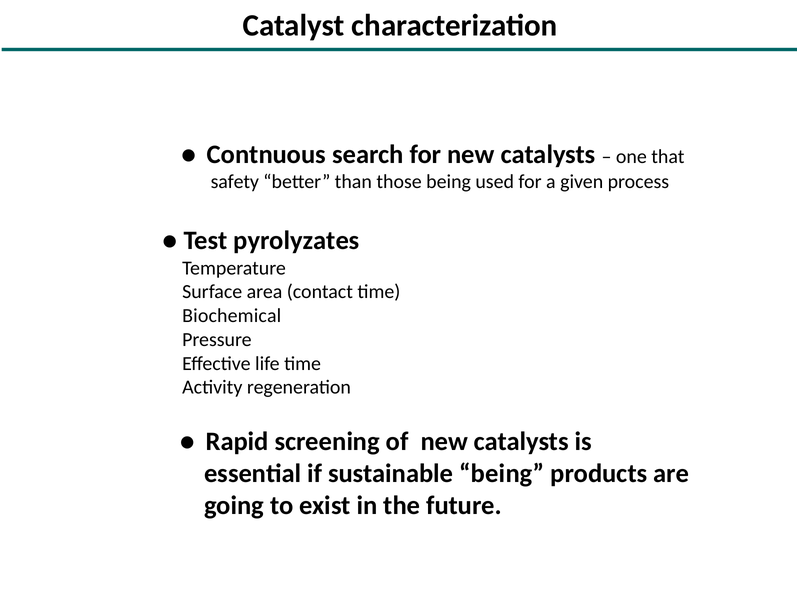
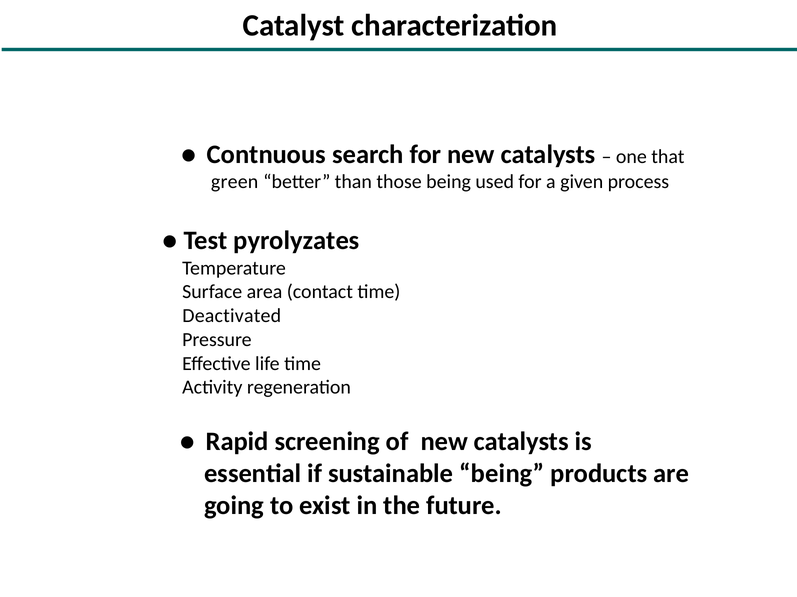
safety: safety -> green (235, 182)
Biochemical: Biochemical -> Deactivated (232, 316)
